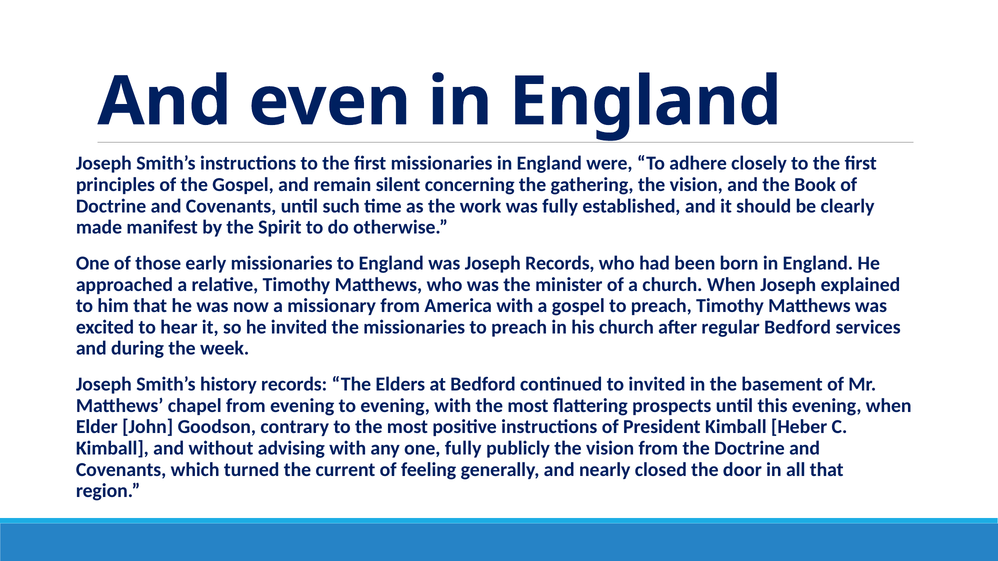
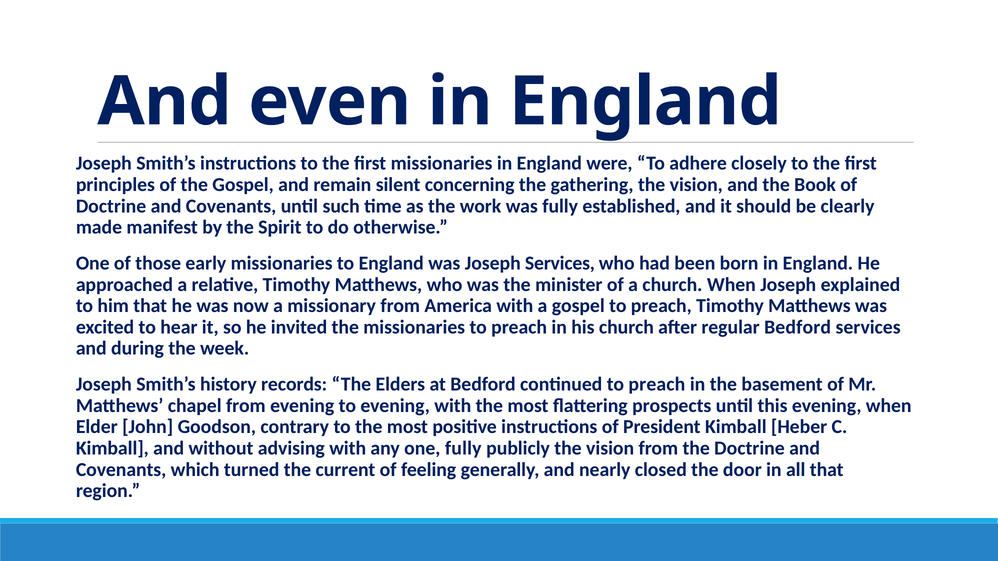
Joseph Records: Records -> Services (560, 263)
continued to invited: invited -> preach (657, 385)
